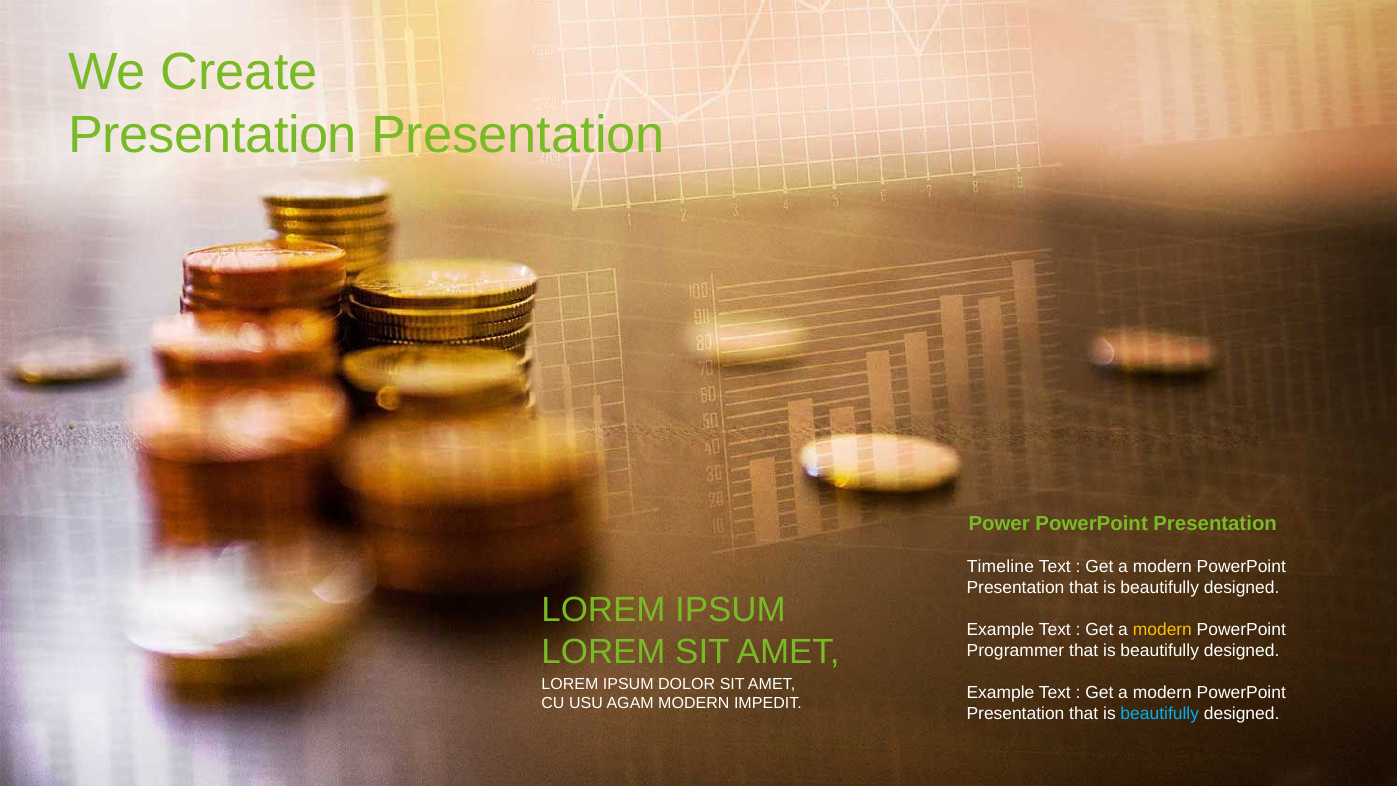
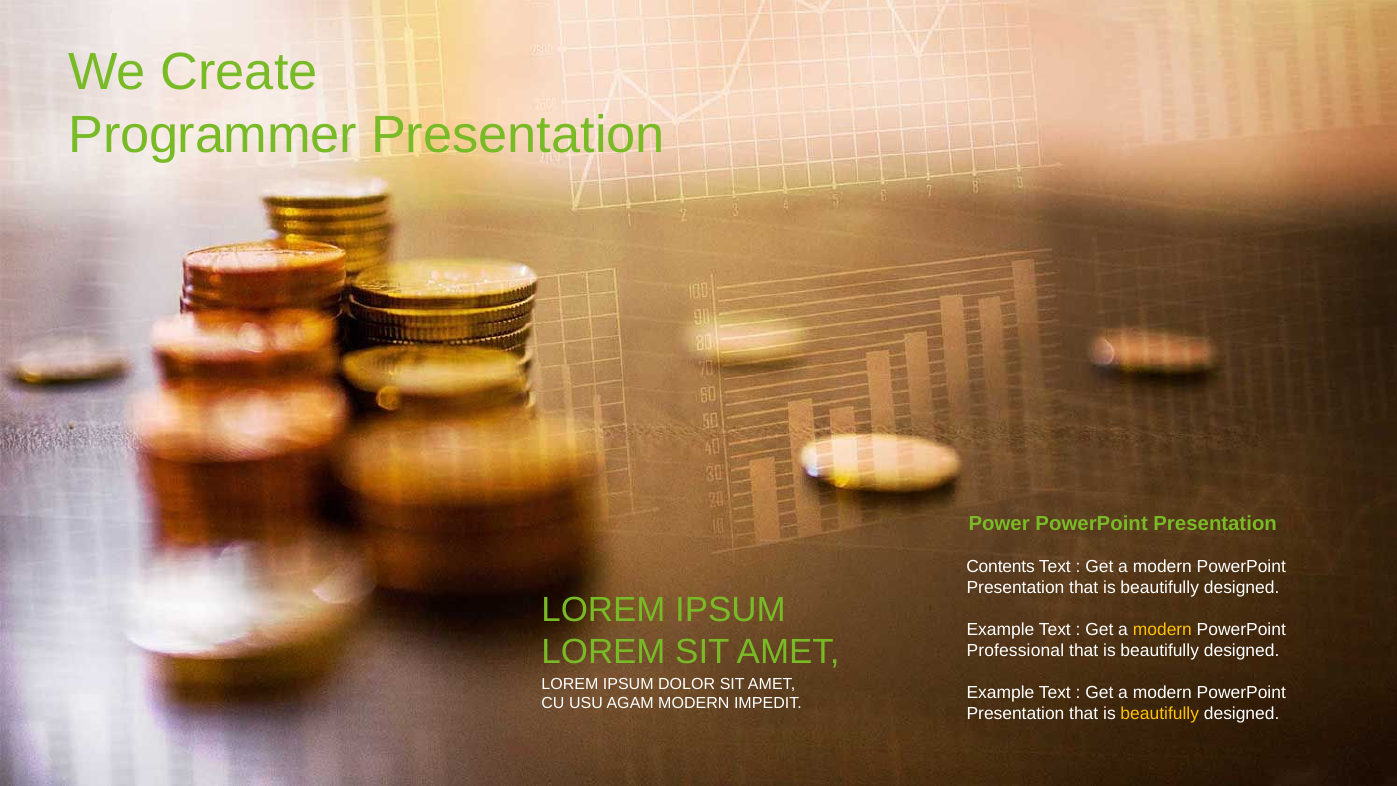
Presentation: Presentation -> Programmer (213, 135)
Timeline: Timeline -> Contents (1001, 567)
Programmer: Programmer -> Professional (1015, 651)
beautifully colour: light blue -> yellow (1160, 713)
